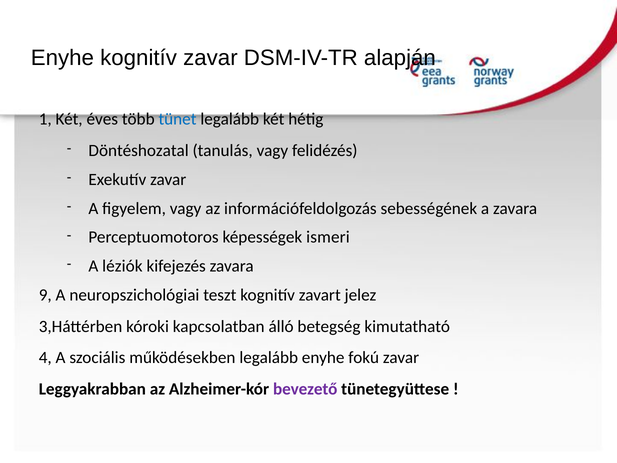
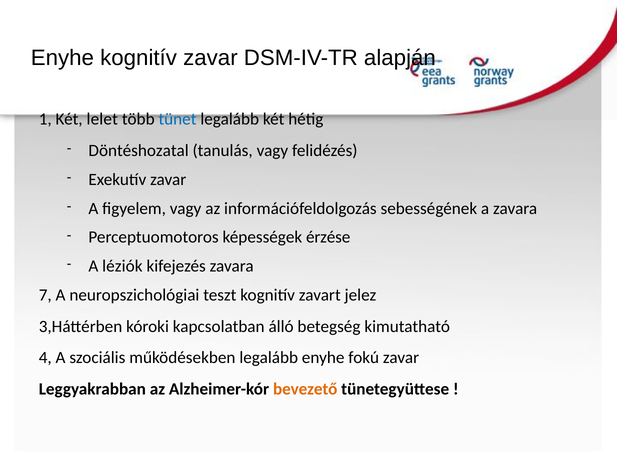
éves: éves -> lelet (102, 119)
ismeri: ismeri -> érzése (328, 237)
9: 9 -> 7 (45, 295)
bevezető colour: purple -> orange (305, 389)
